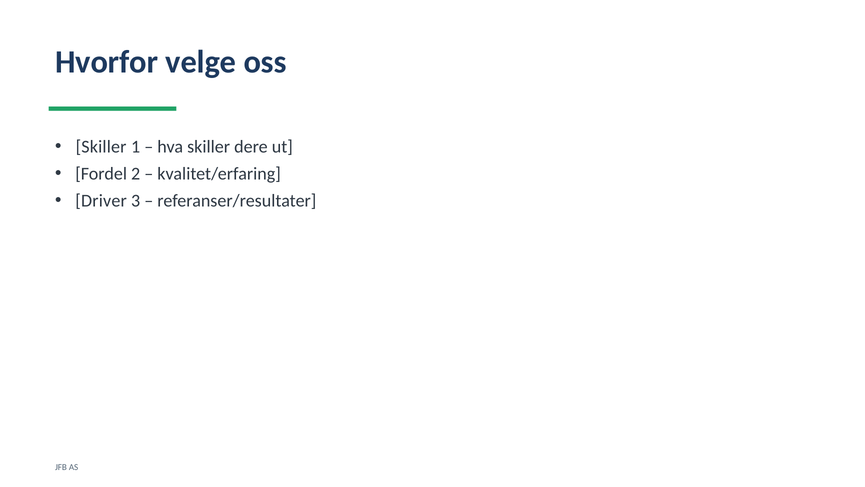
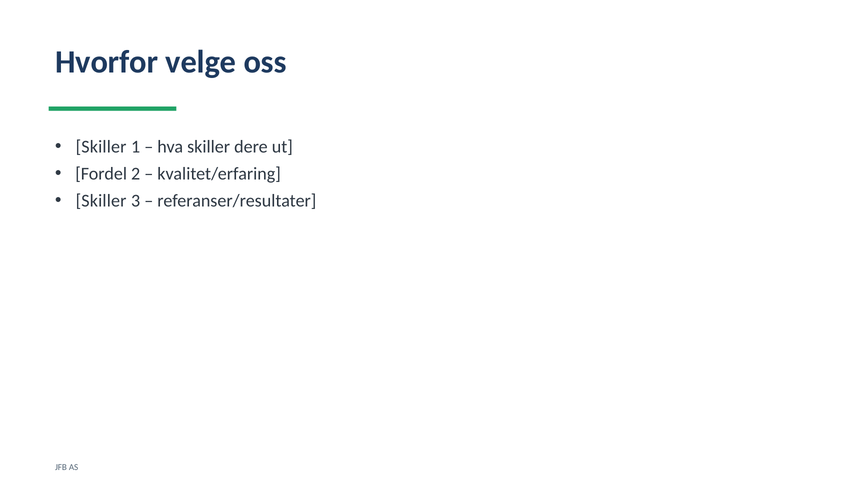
Driver: Driver -> Skiller (101, 201)
